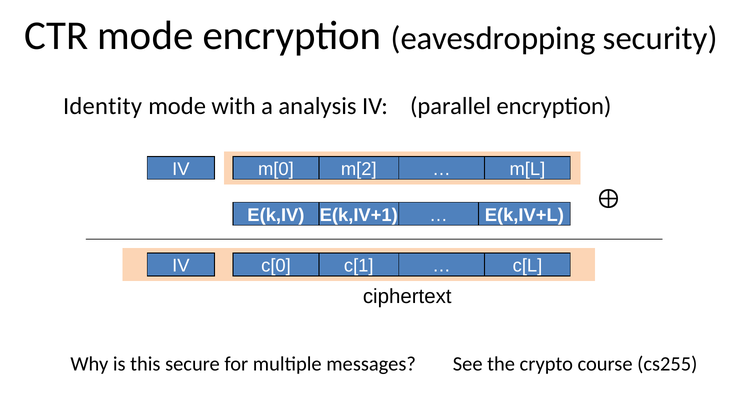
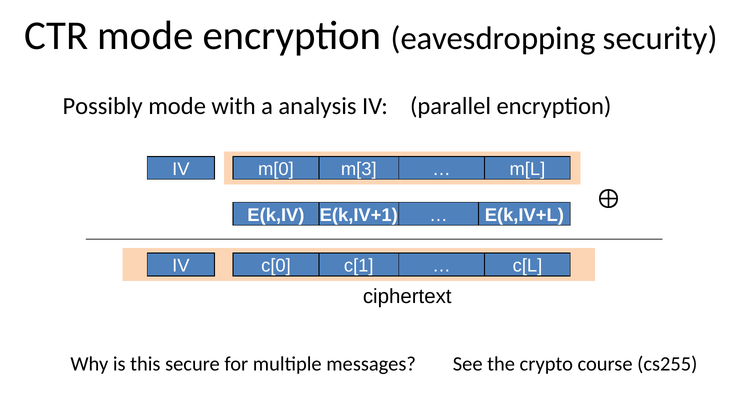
Identity: Identity -> Possibly (103, 106)
m[2: m[2 -> m[3 (359, 169)
